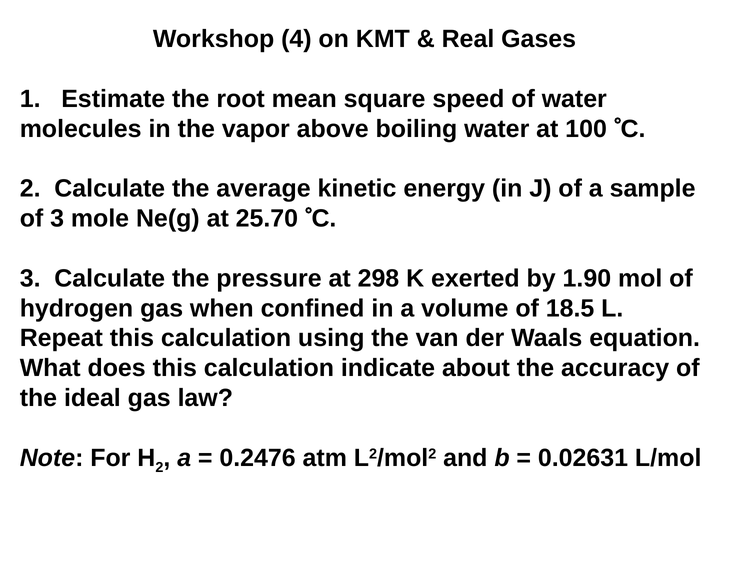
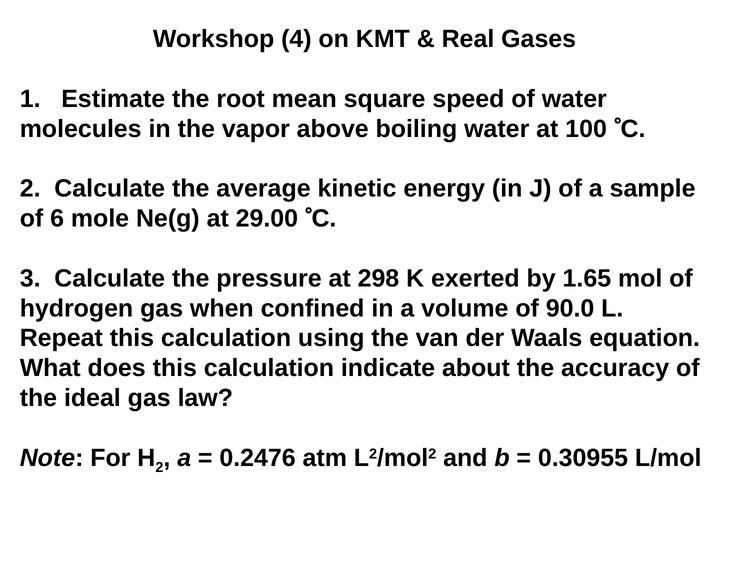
of 3: 3 -> 6 (57, 219)
25.70: 25.70 -> 29.00 (267, 219)
1.90: 1.90 -> 1.65 (587, 278)
18.5: 18.5 -> 90.0 (570, 308)
0.02631: 0.02631 -> 0.30955 (583, 458)
